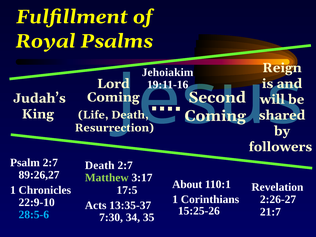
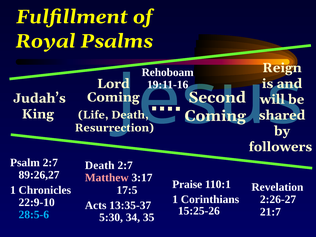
Jehoiakim: Jehoiakim -> Rehoboam (168, 72)
Matthew colour: light green -> pink (107, 178)
About: About -> Praise (187, 184)
7:30: 7:30 -> 5:30 (111, 217)
